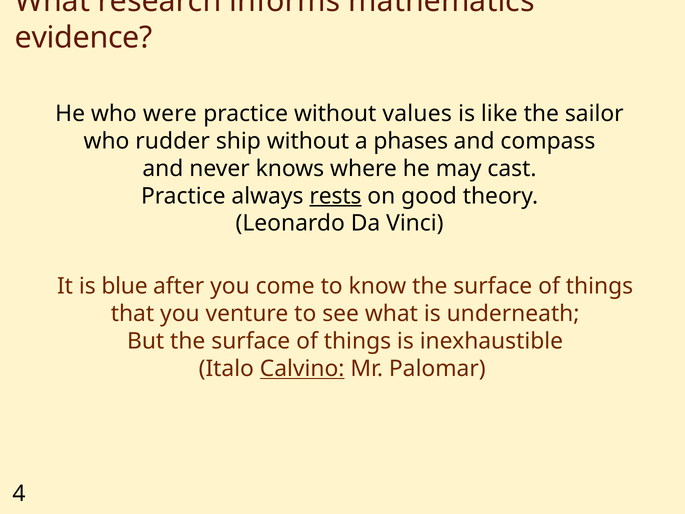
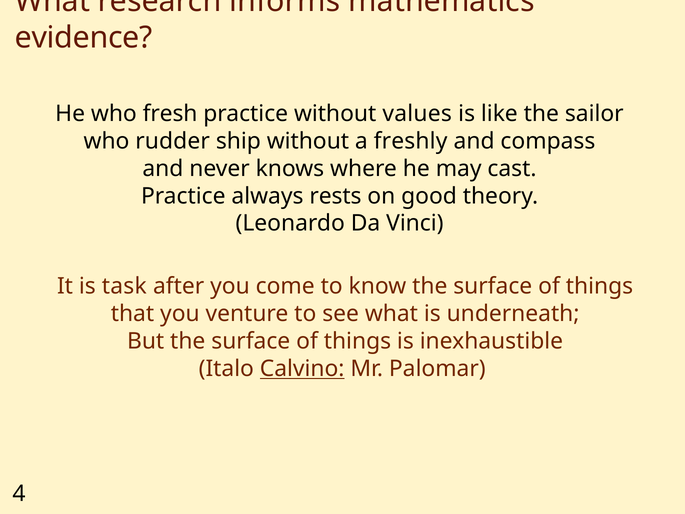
were: were -> fresh (170, 114)
phases: phases -> freshly (411, 141)
rests underline: present -> none (335, 196)
blue: blue -> task (124, 286)
